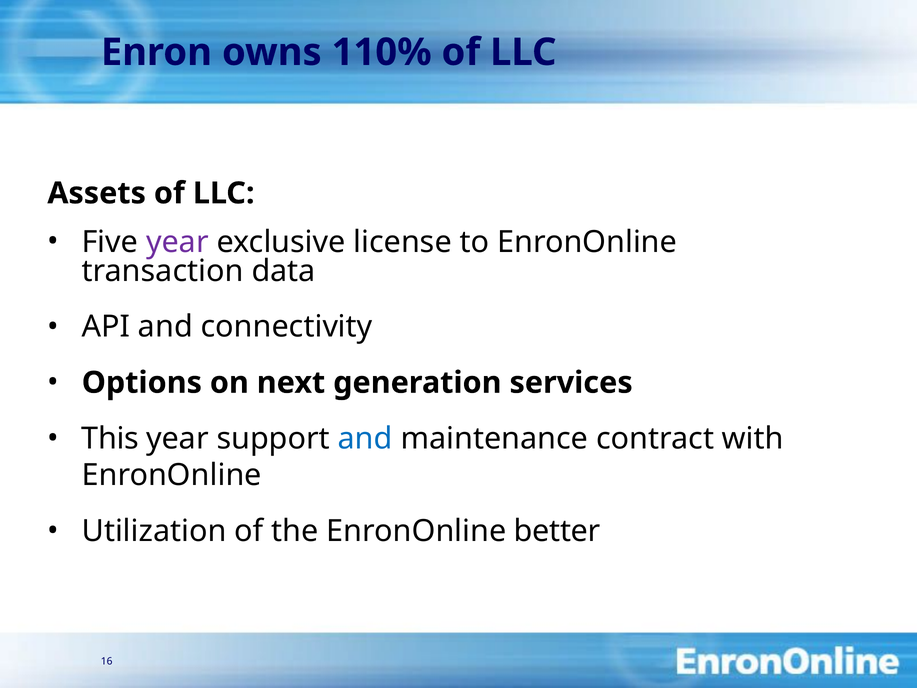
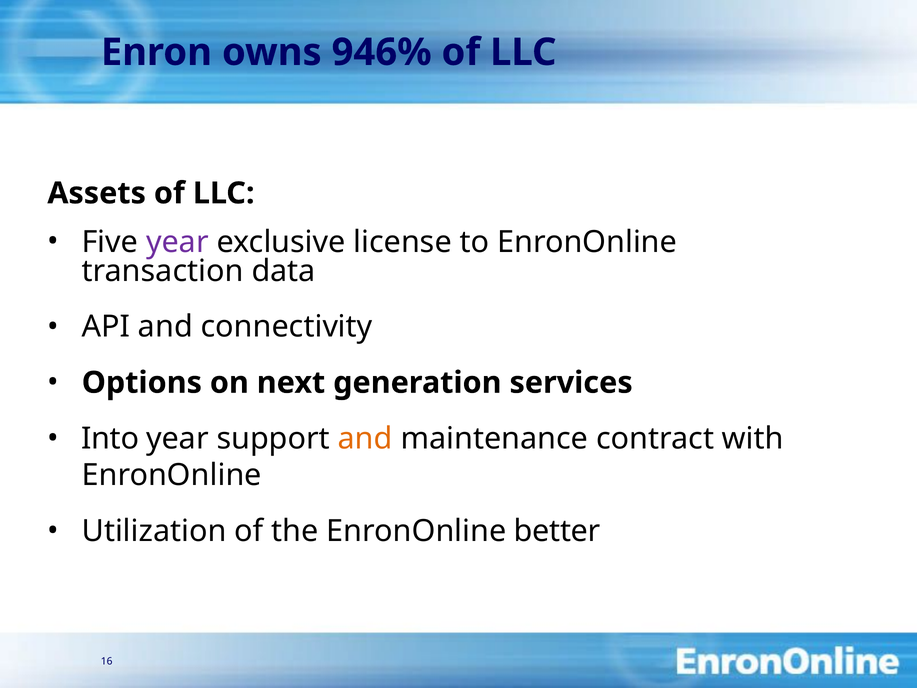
110%: 110% -> 946% (382, 52)
This: This -> Into (110, 438)
and colour: blue -> orange (365, 438)
